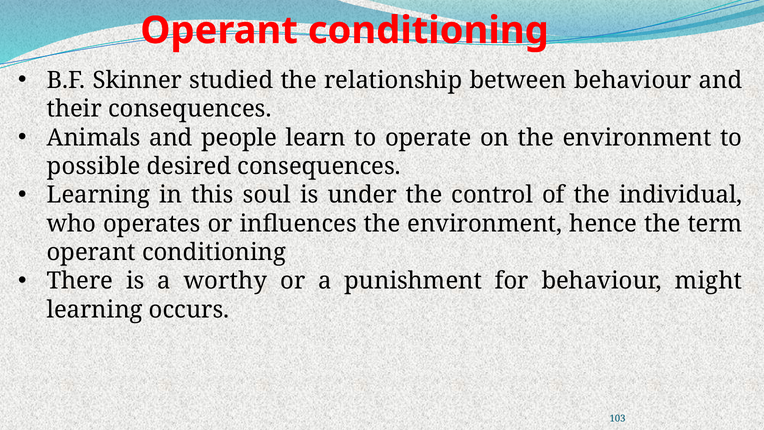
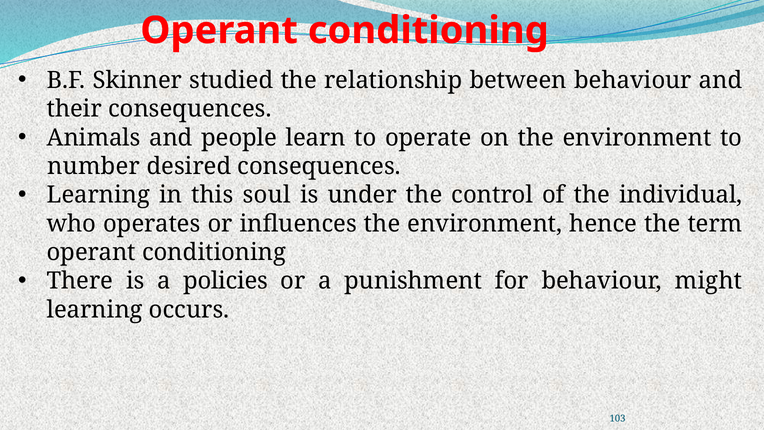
possible: possible -> number (94, 166)
worthy: worthy -> policies (226, 281)
